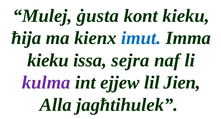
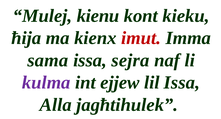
ġusta: ġusta -> kienu (98, 16)
imut colour: blue -> red (141, 38)
kieku: kieku -> sama (48, 60)
lil Jien: Jien -> Issa (182, 83)
